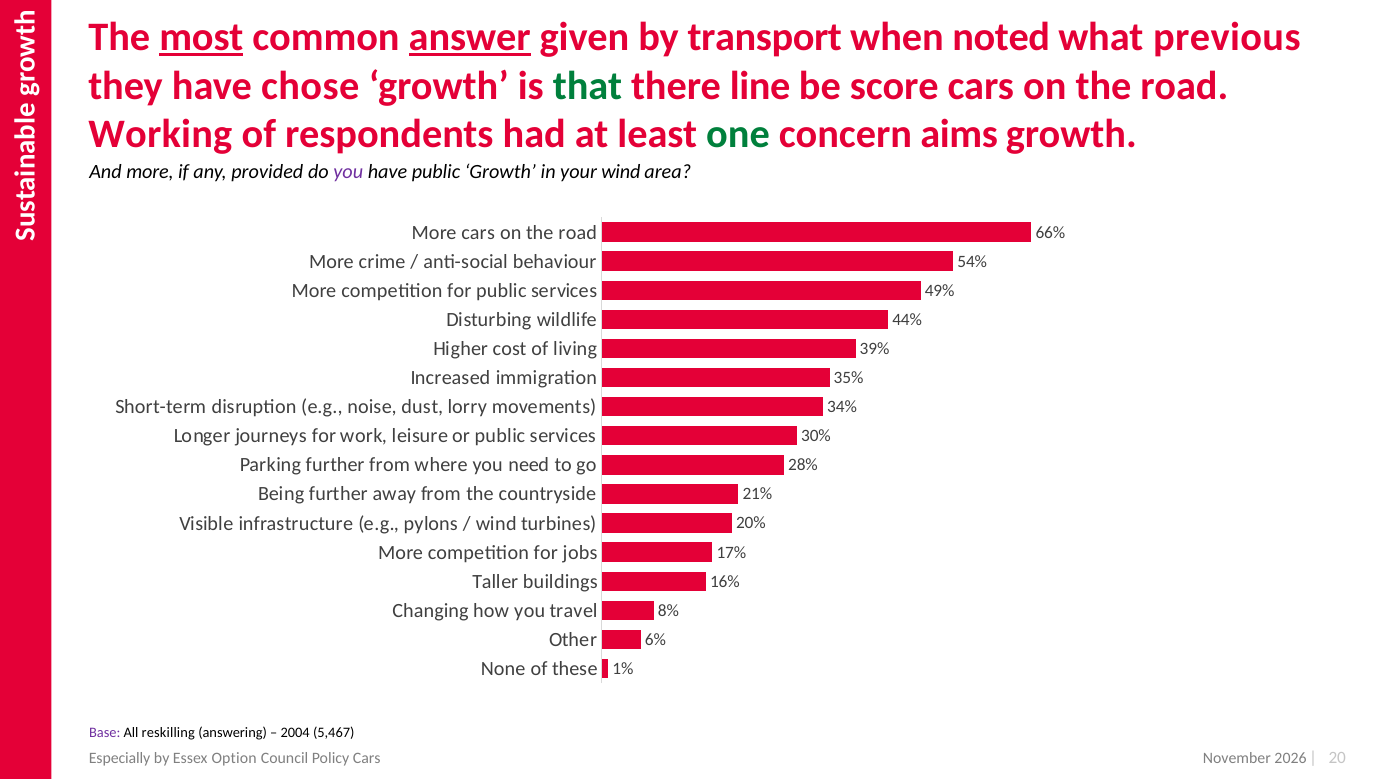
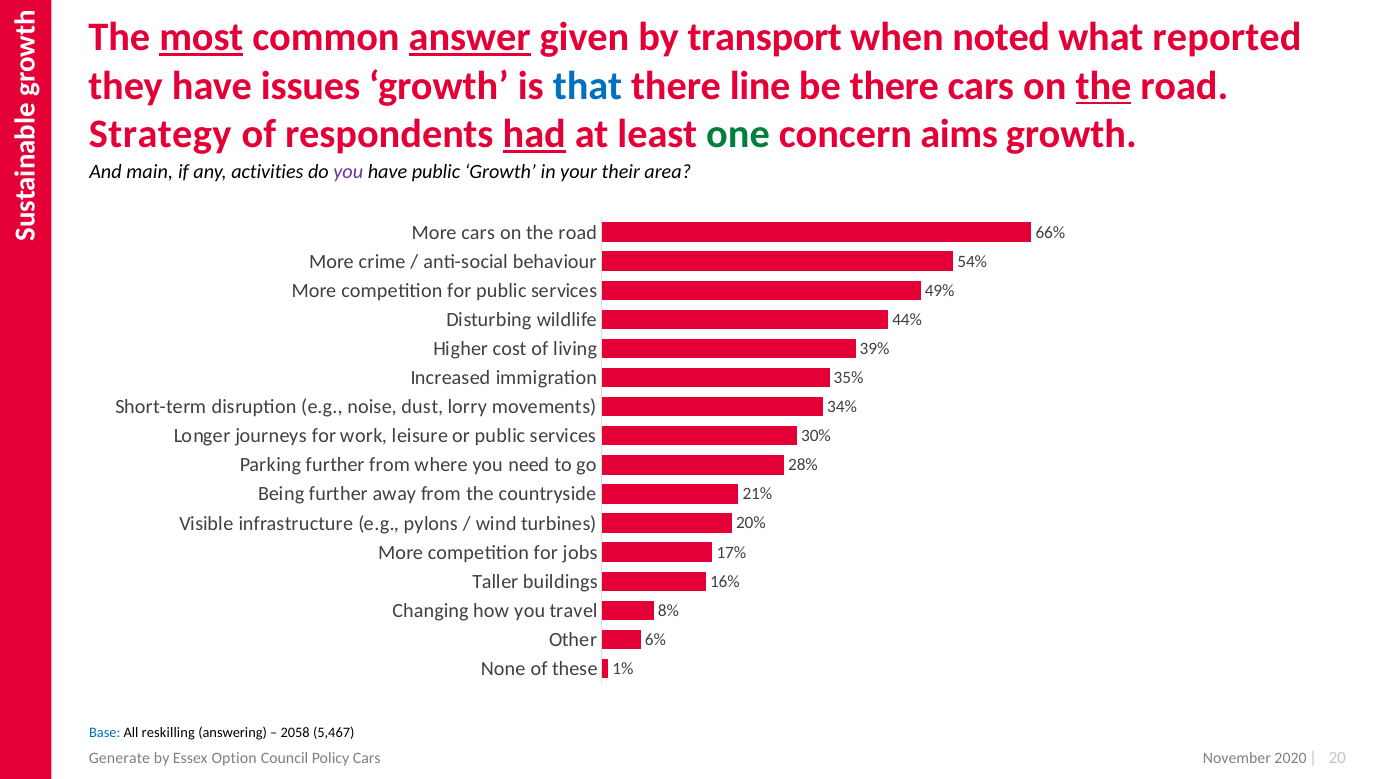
previous: previous -> reported (1227, 37)
chose: chose -> issues (311, 86)
that colour: green -> blue (587, 86)
be score: score -> there (894, 86)
the underline: none -> present (1104, 86)
Working: Working -> Strategy (160, 134)
had underline: none -> present (534, 134)
And more: more -> main (150, 172)
provided: provided -> activities (267, 172)
your wind: wind -> their (621, 172)
Base colour: purple -> blue (105, 732)
2004: 2004 -> 2058 (295, 732)
Especially: Especially -> Generate (119, 757)
2026: 2026 -> 2020 (1291, 758)
